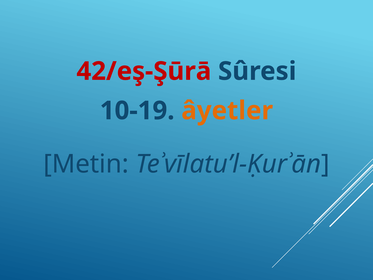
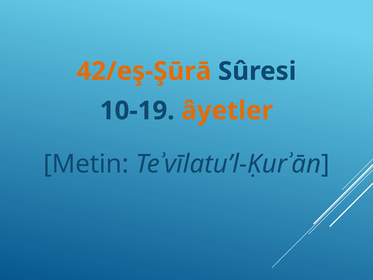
42/eş-Şūrā colour: red -> orange (144, 71)
